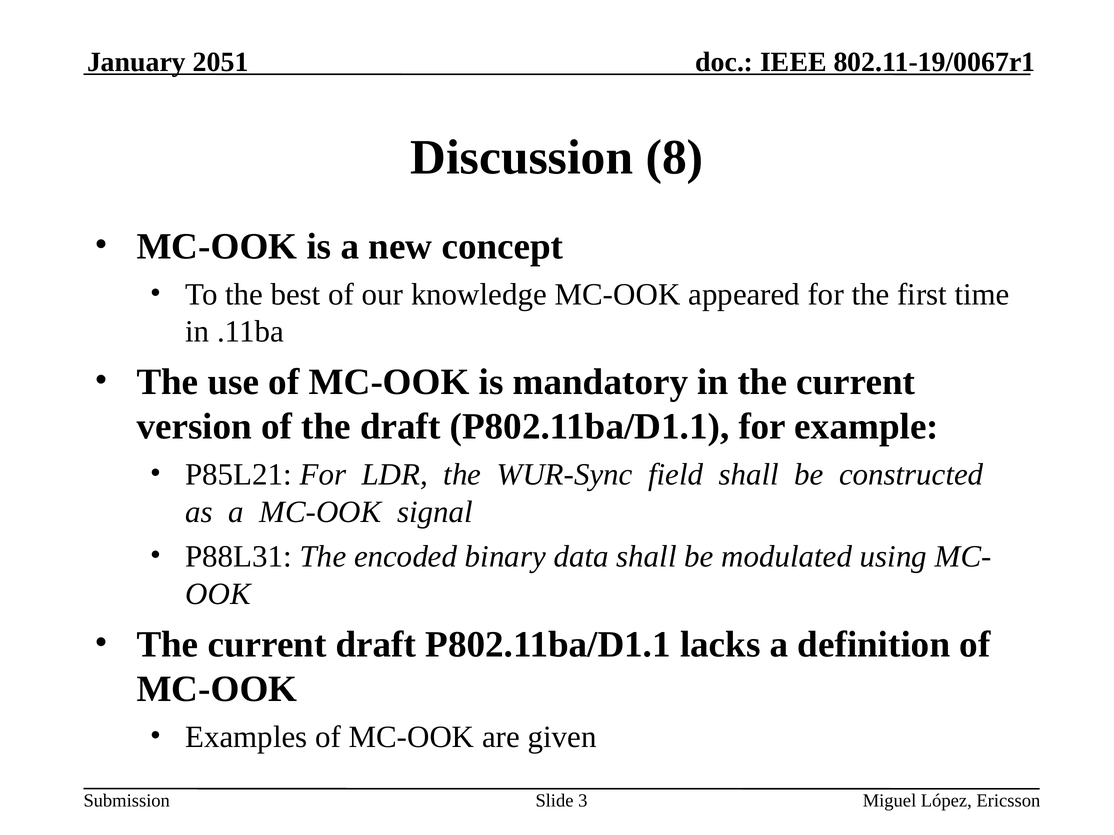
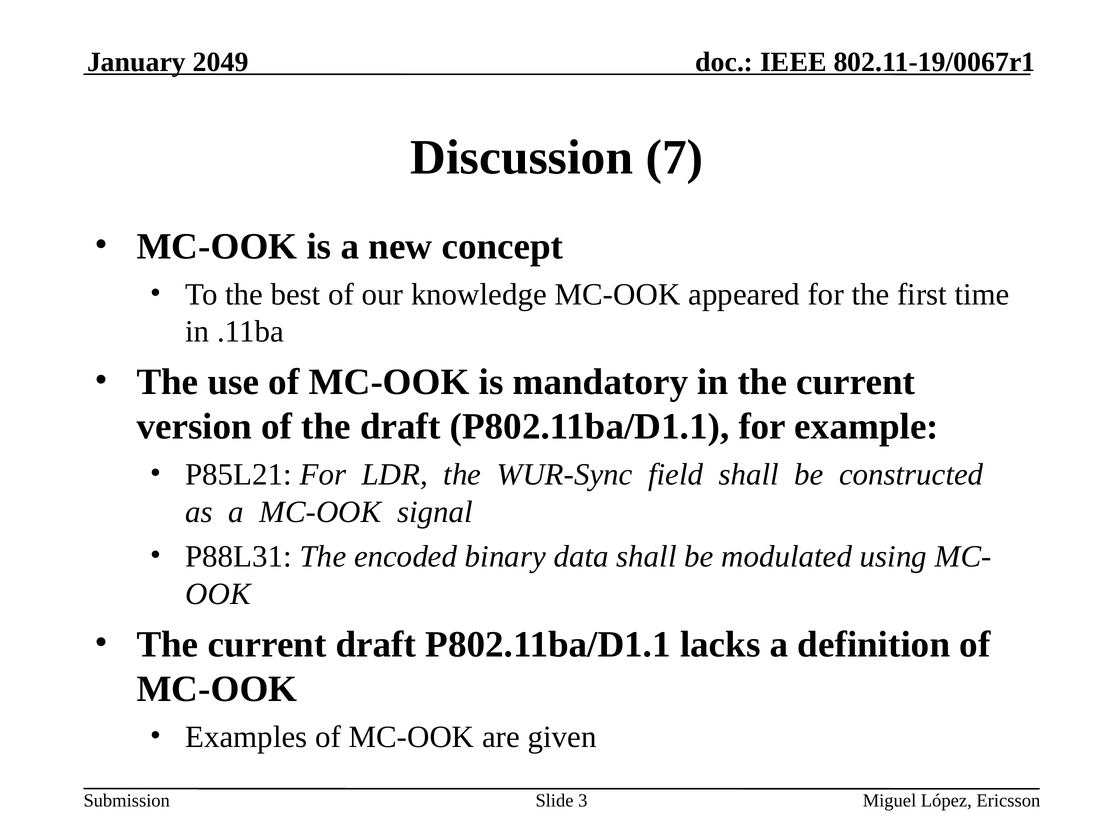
2051: 2051 -> 2049 (221, 62)
8: 8 -> 7 (674, 158)
